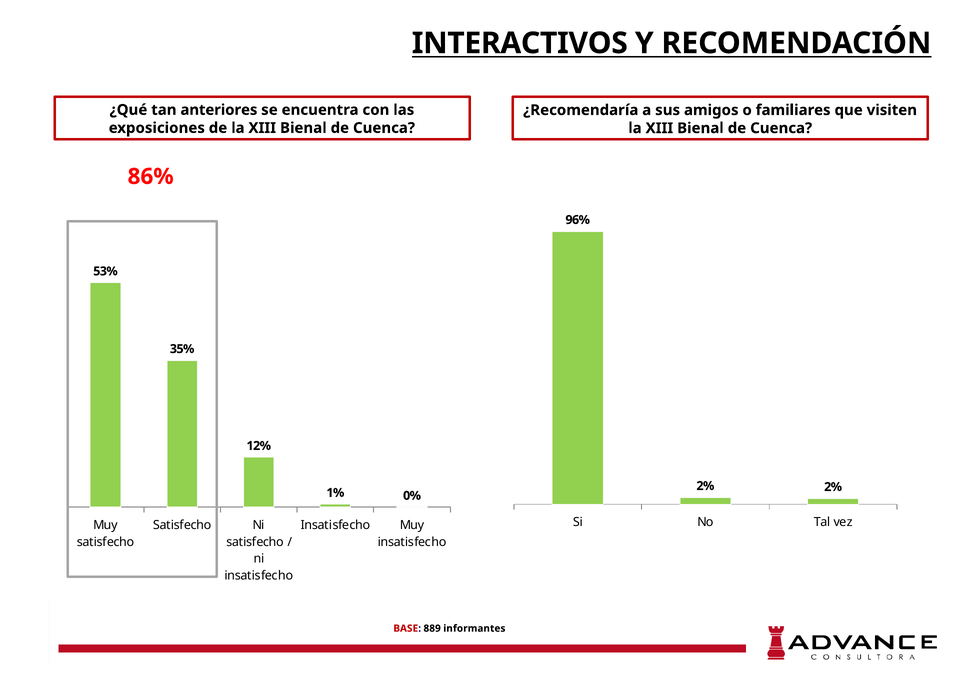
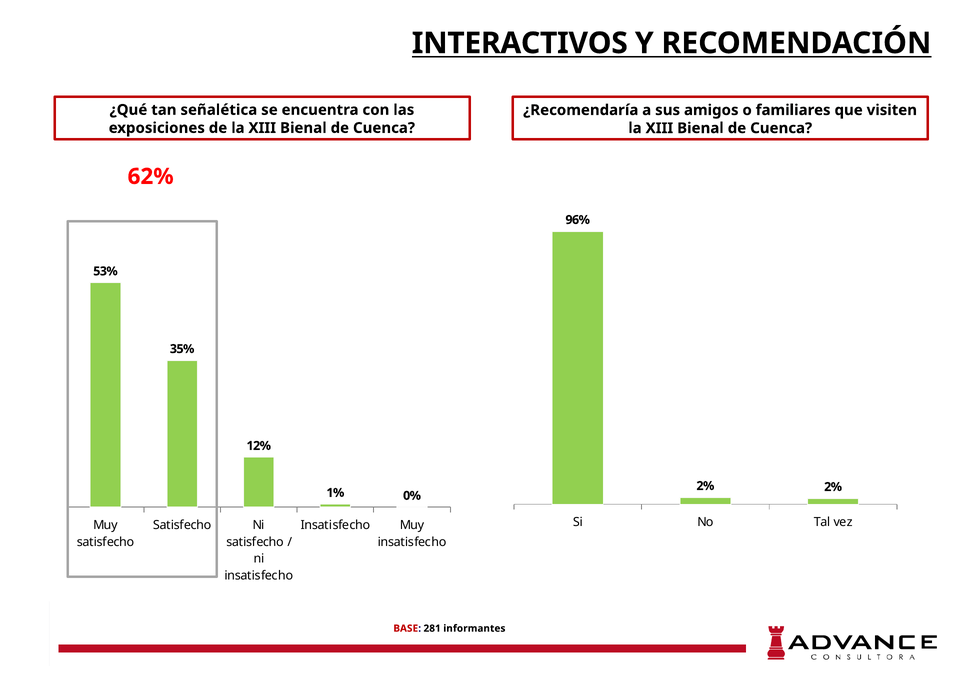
anteriores: anteriores -> señalética (219, 110)
86%: 86% -> 62% (151, 177)
889: 889 -> 281 (432, 629)
